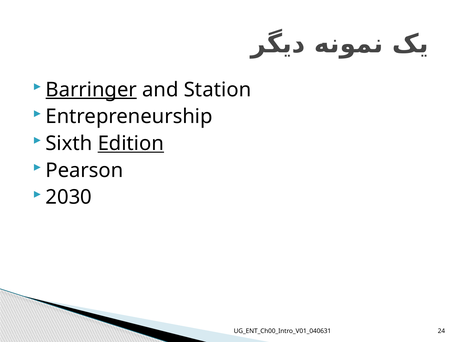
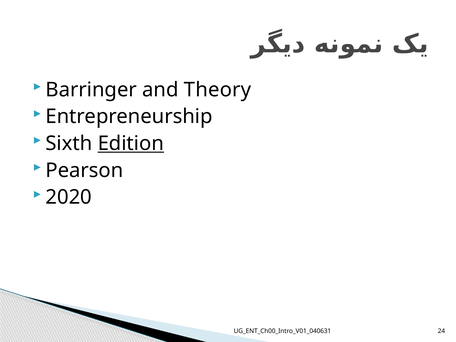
Barringer underline: present -> none (91, 90)
Station: Station -> Theory (218, 90)
2030: 2030 -> 2020 (69, 197)
